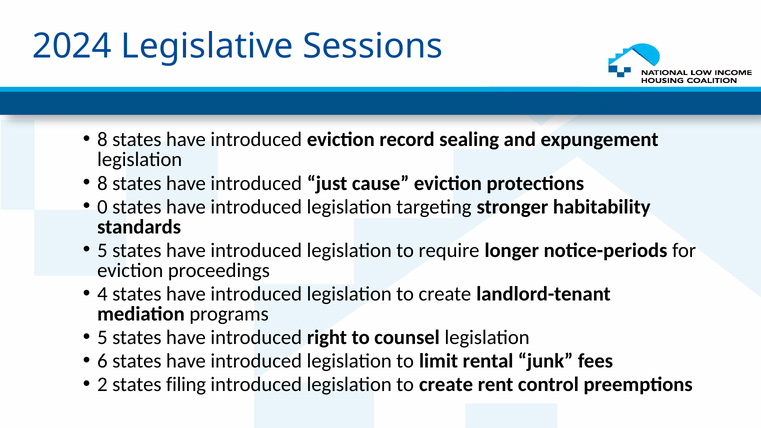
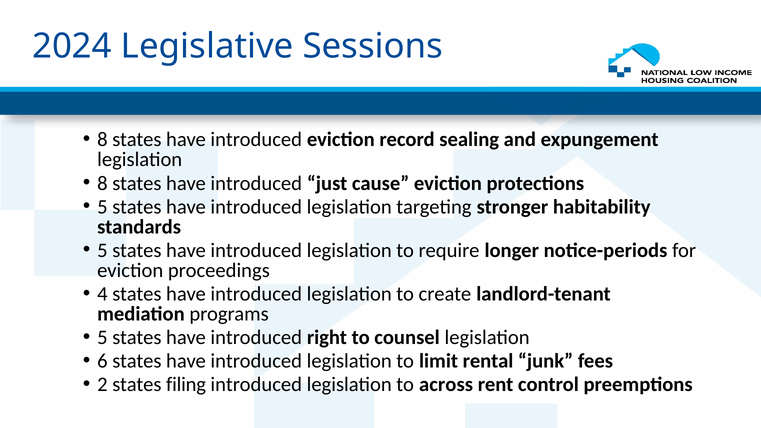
0: 0 -> 5 (102, 207)
create: create -> across (446, 385)
